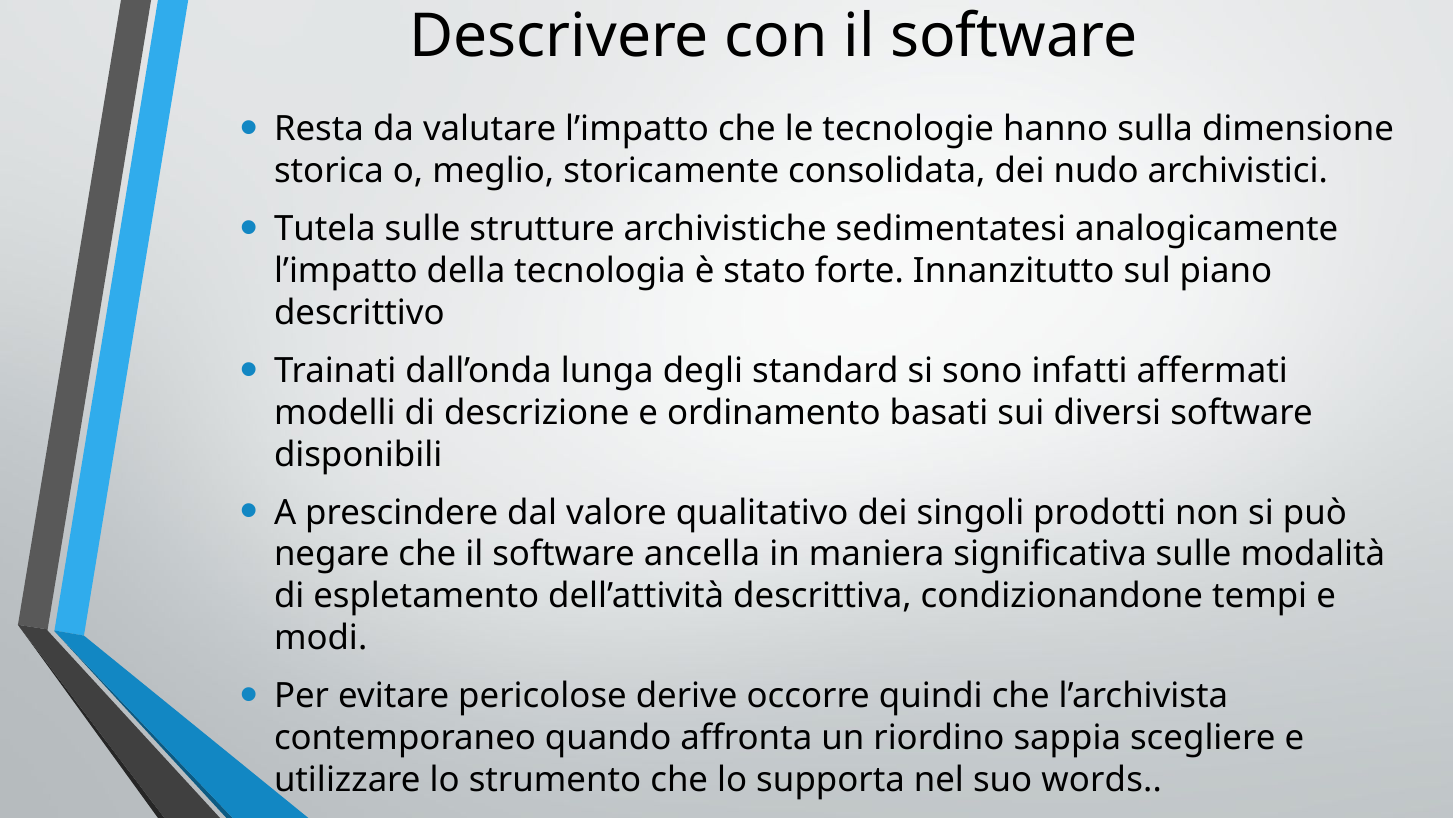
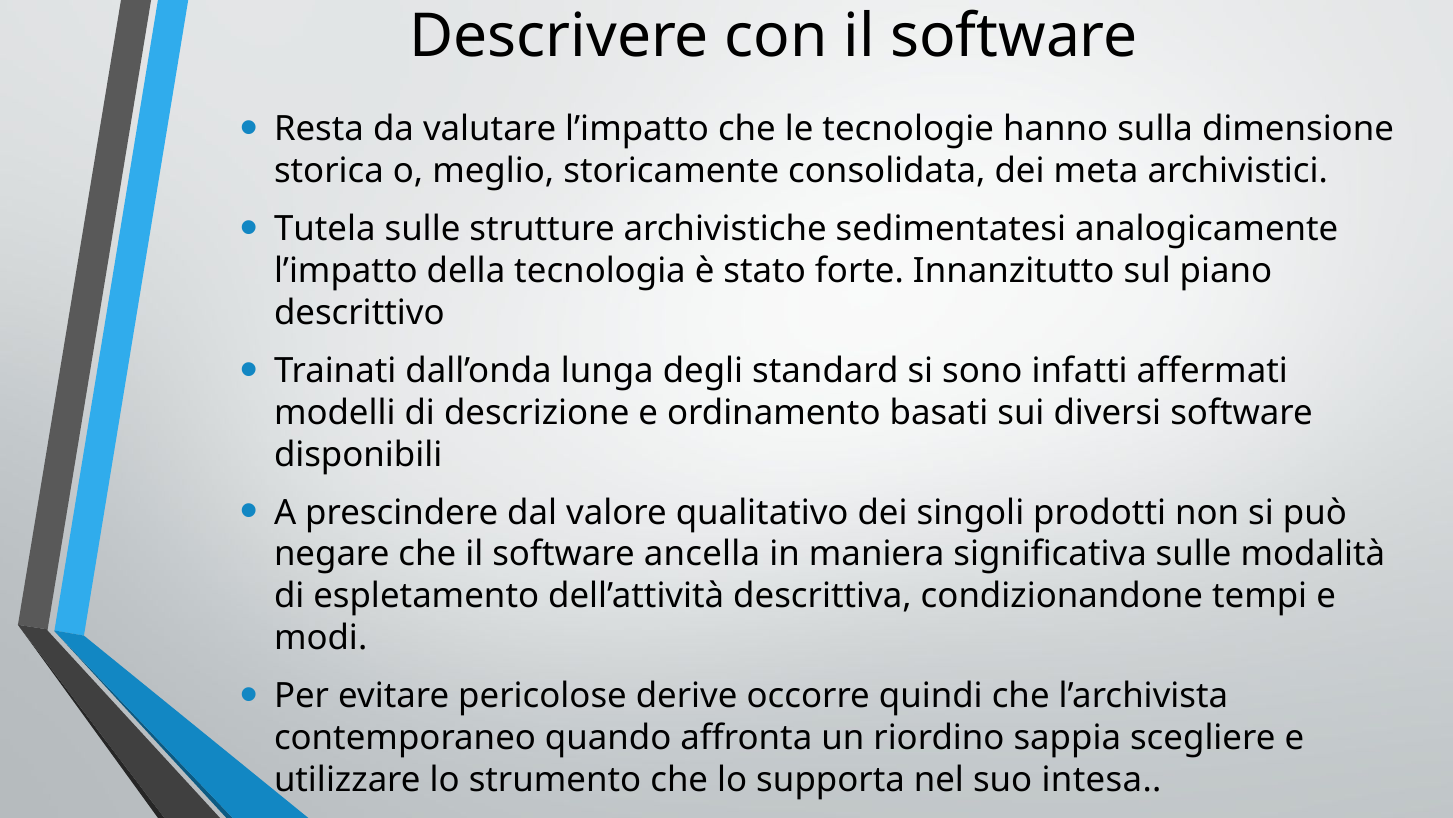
nudo: nudo -> meta (1096, 171)
words: words -> intesa (1102, 779)
